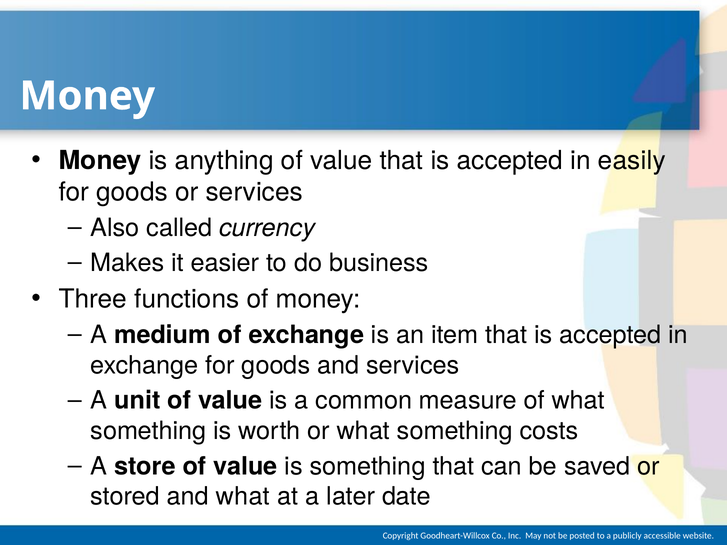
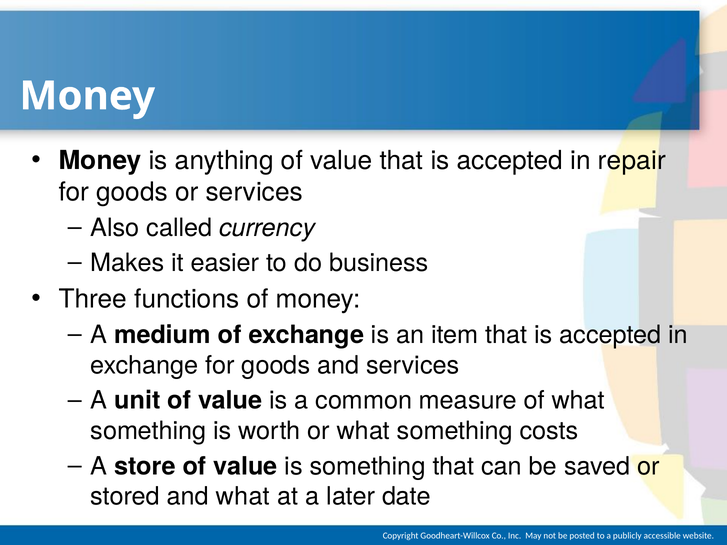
easily: easily -> repair (632, 160)
